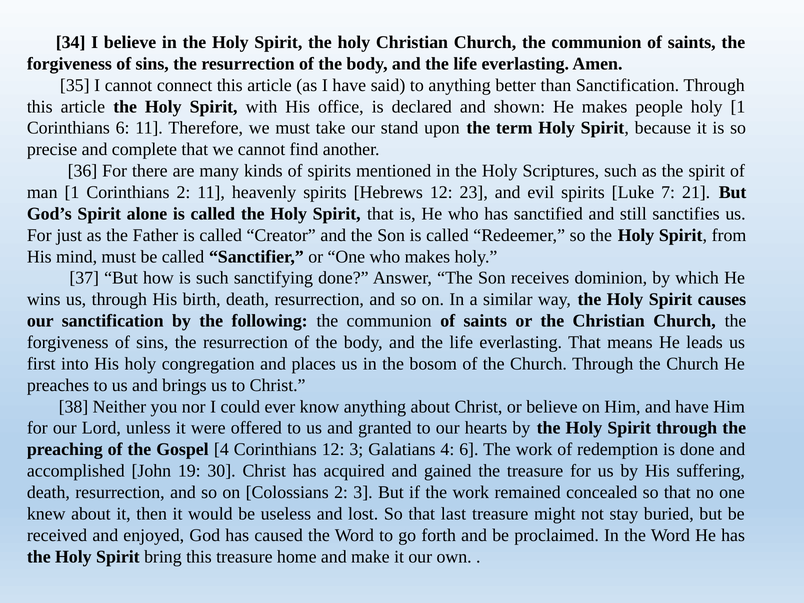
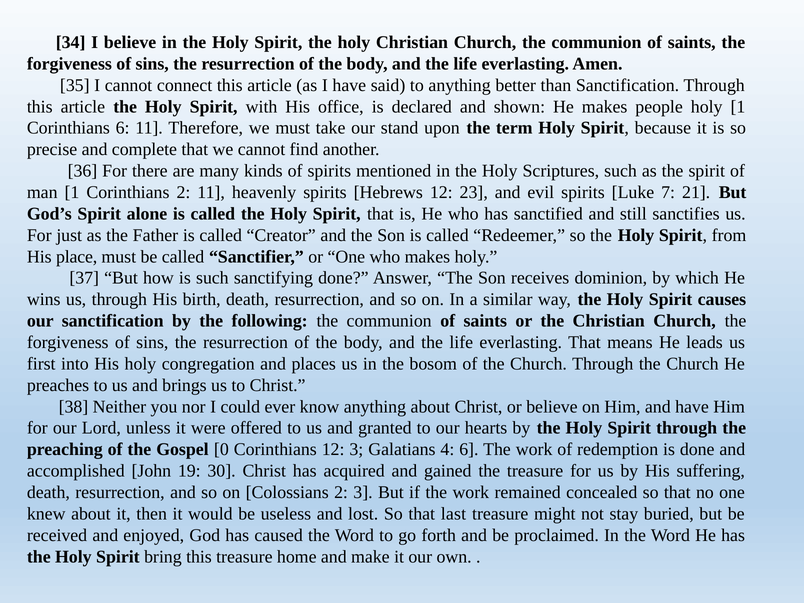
mind: mind -> place (77, 257)
Gospel 4: 4 -> 0 (221, 450)
